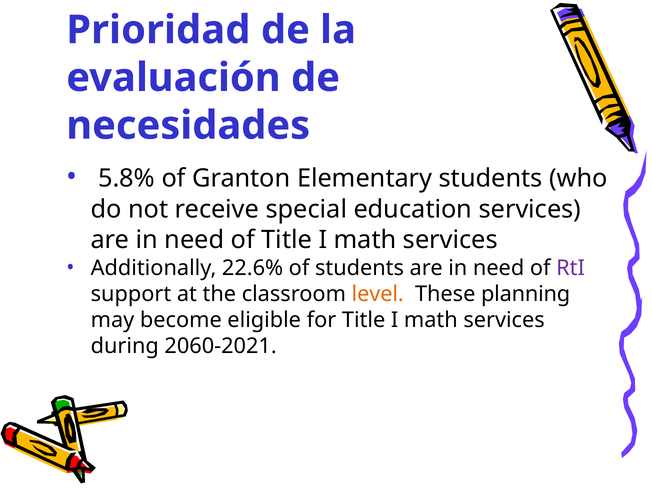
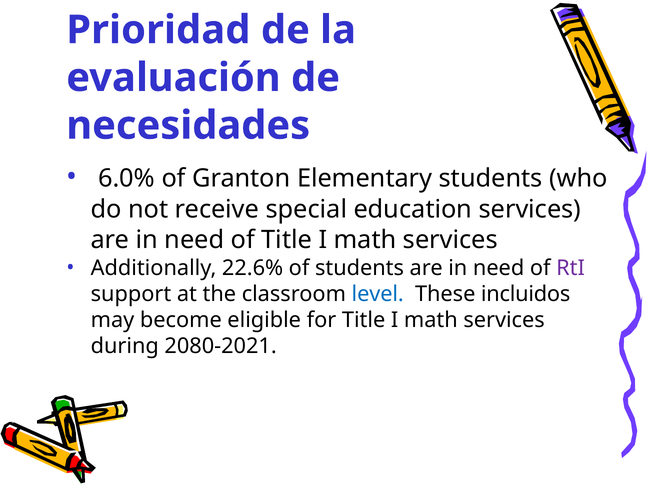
5.8%: 5.8% -> 6.0% (127, 178)
level colour: orange -> blue (378, 294)
planning: planning -> incluidos (526, 294)
2060-2021: 2060-2021 -> 2080-2021 (221, 346)
